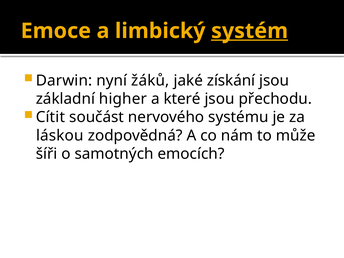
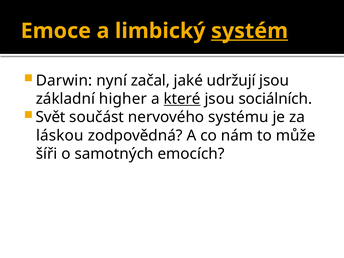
žáků: žáků -> začal (150, 80)
získání: získání -> udržují (231, 80)
které underline: none -> present (182, 99)
přechodu: přechodu -> sociálních (275, 99)
Cítit: Cítit -> Svět (51, 117)
